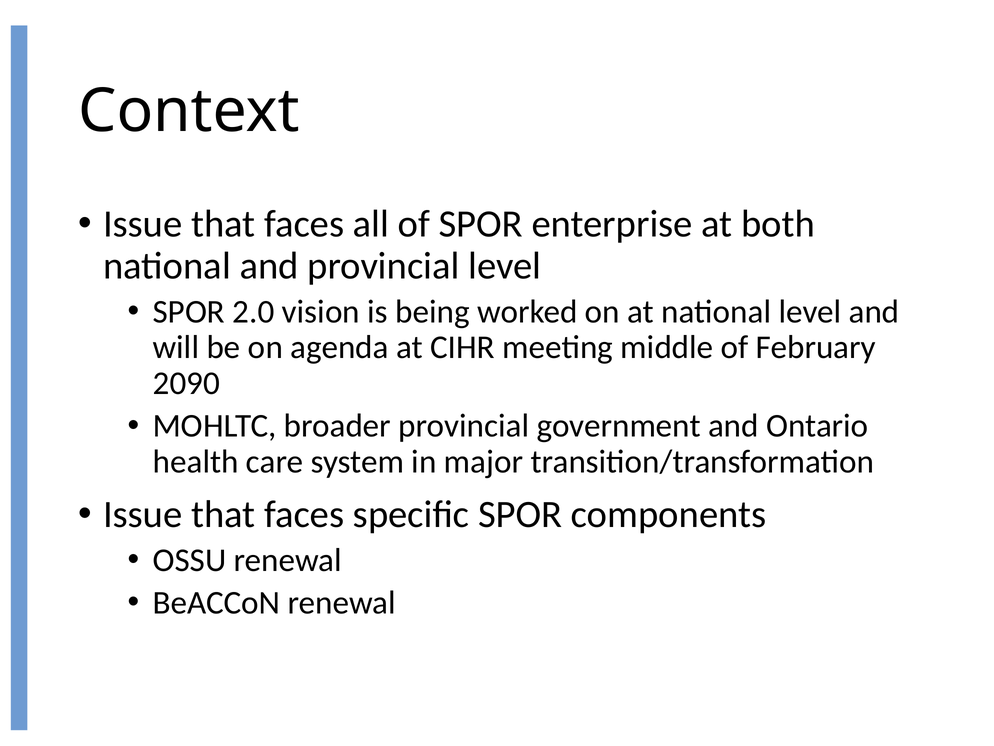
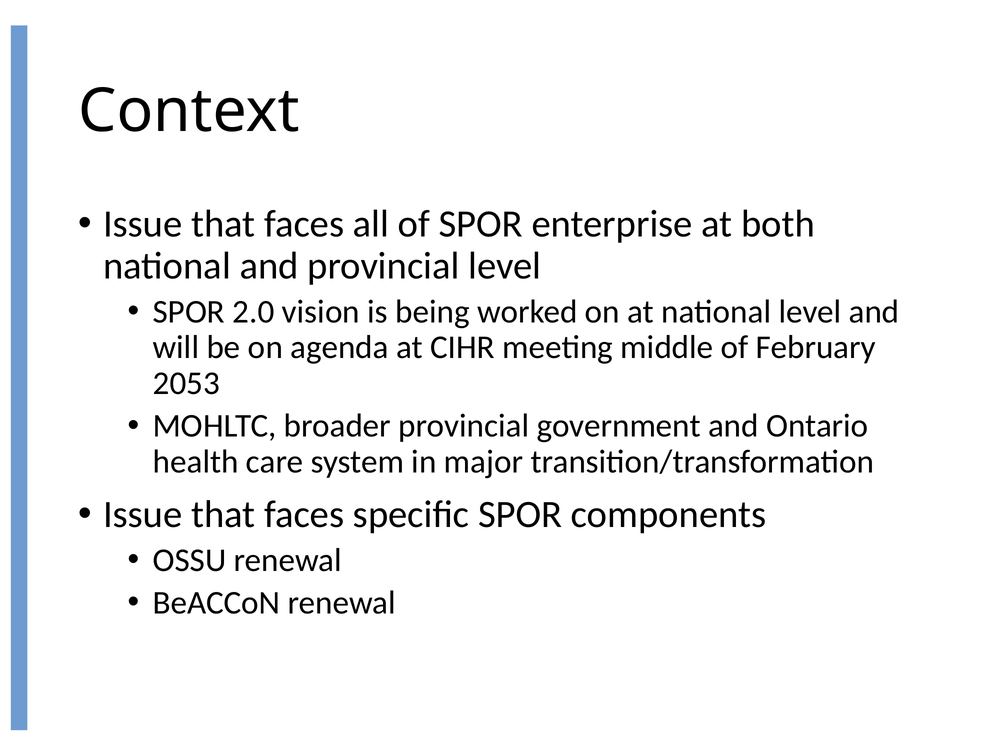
2090: 2090 -> 2053 (186, 383)
